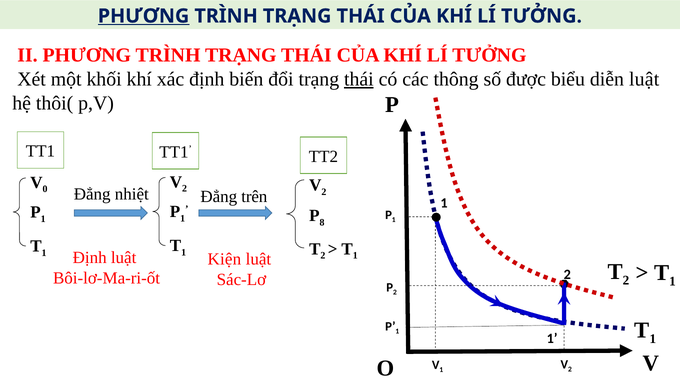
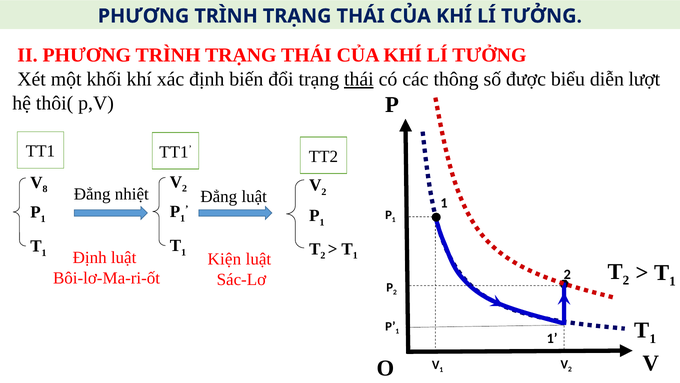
PHƯƠNG underline: present -> none (144, 16)
diễn luật: luật -> lượt (644, 79)
0: 0 -> 8 (45, 189)
Đẳng trên: trên -> luật (254, 196)
8: 8 -> 1 (322, 222)
